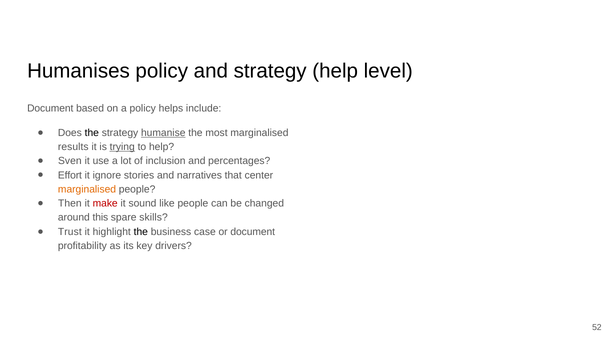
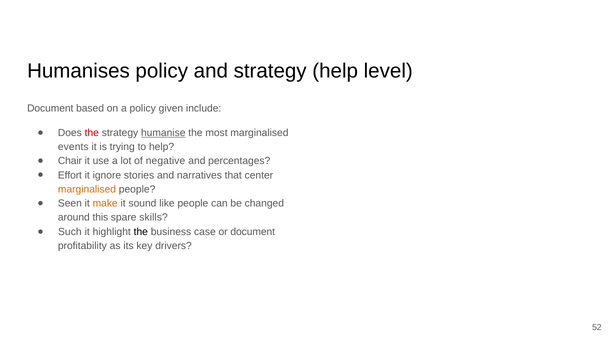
helps: helps -> given (171, 108)
the colour: black -> red (92, 133)
results: results -> events (73, 147)
trying underline: present -> none (122, 147)
Sven: Sven -> Chair (70, 161)
inclusion: inclusion -> negative (166, 161)
Then: Then -> Seen (70, 204)
make colour: red -> orange (105, 204)
Trust: Trust -> Such (70, 232)
